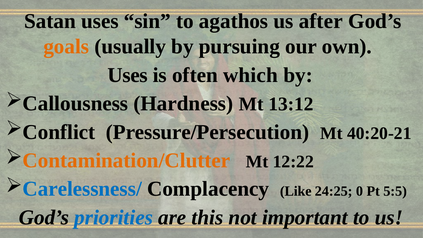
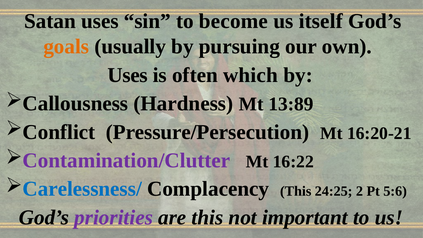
agathos: agathos -> become (234, 21)
after: after -> itself (321, 21)
13:12: 13:12 -> 13:89 (291, 104)
40:20-21: 40:20-21 -> 16:20-21 (379, 133)
Contamination/Clutter colour: orange -> purple (126, 160)
12:22: 12:22 -> 16:22 (293, 162)
Complacency Like: Like -> This (296, 191)
0: 0 -> 2 (359, 191)
5:5: 5:5 -> 5:6 (395, 191)
priorities colour: blue -> purple (114, 217)
